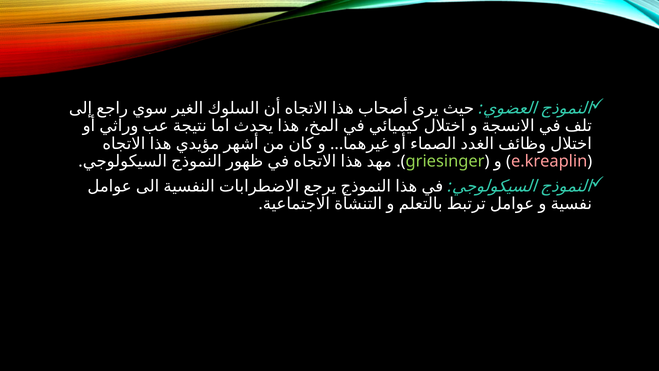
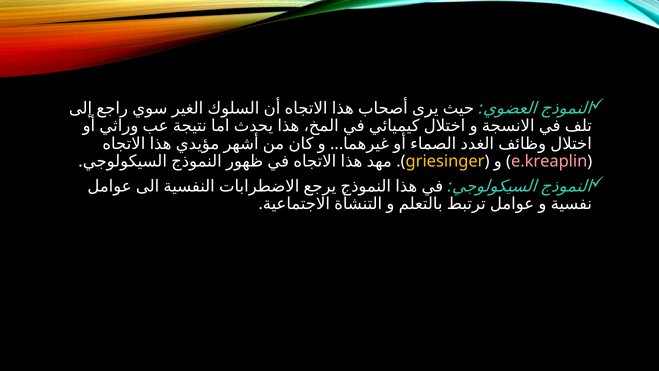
griesinger colour: light green -> yellow (445, 161)
